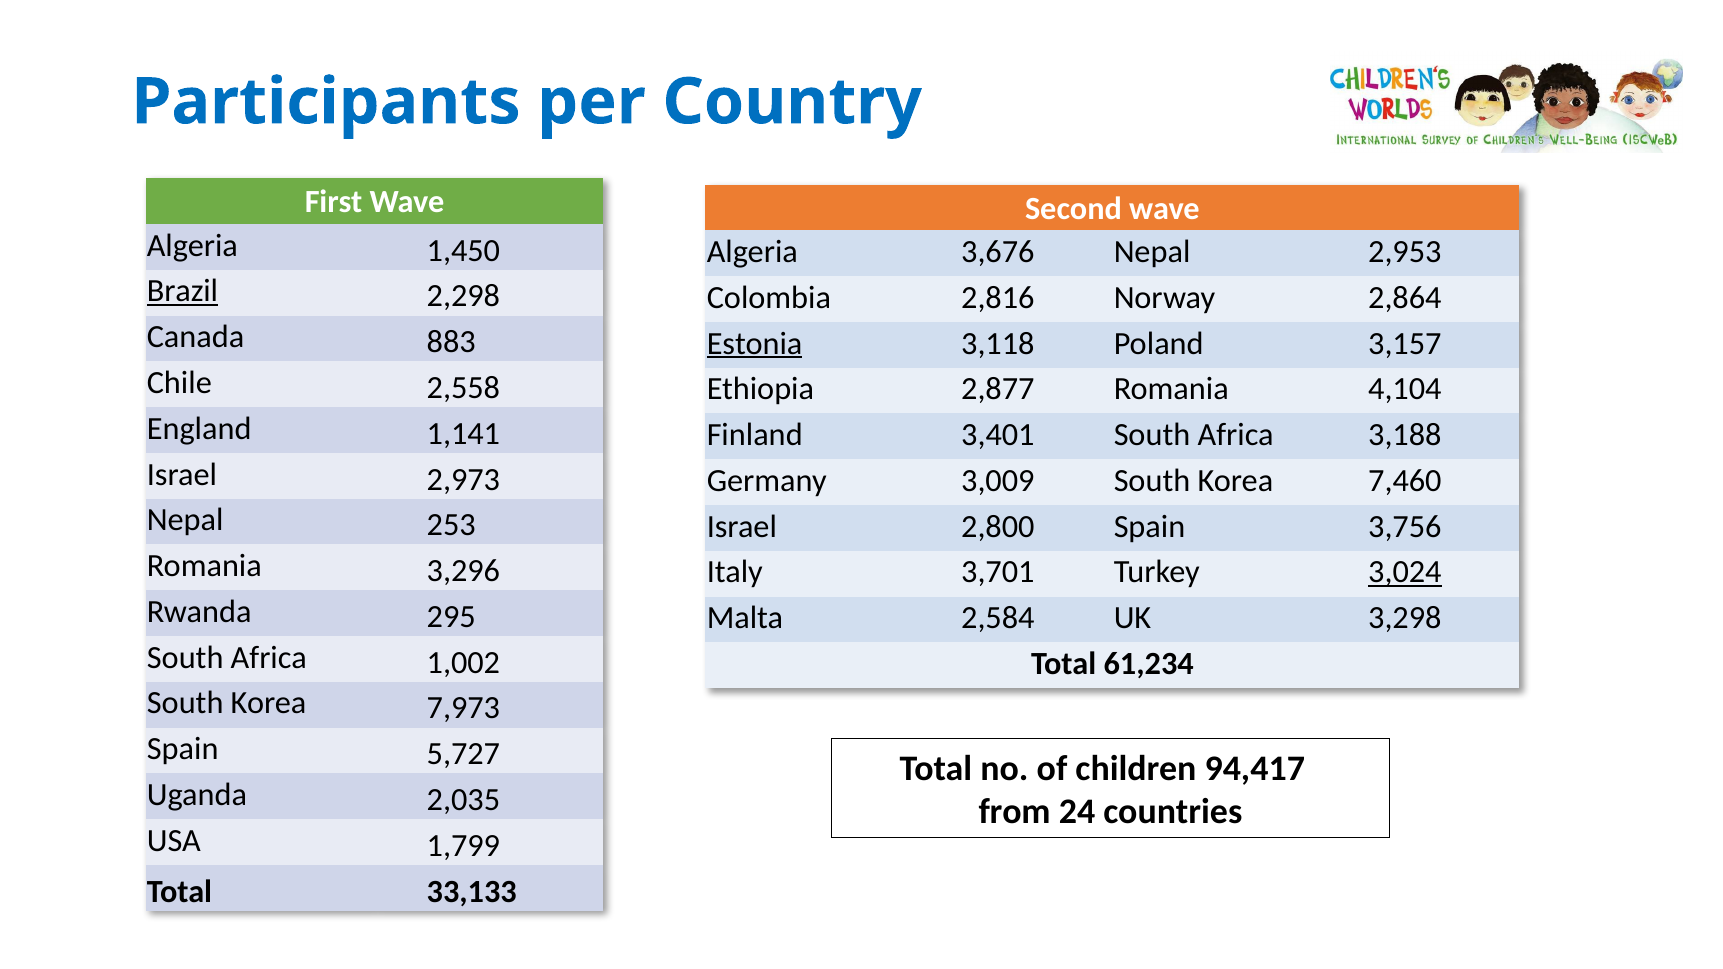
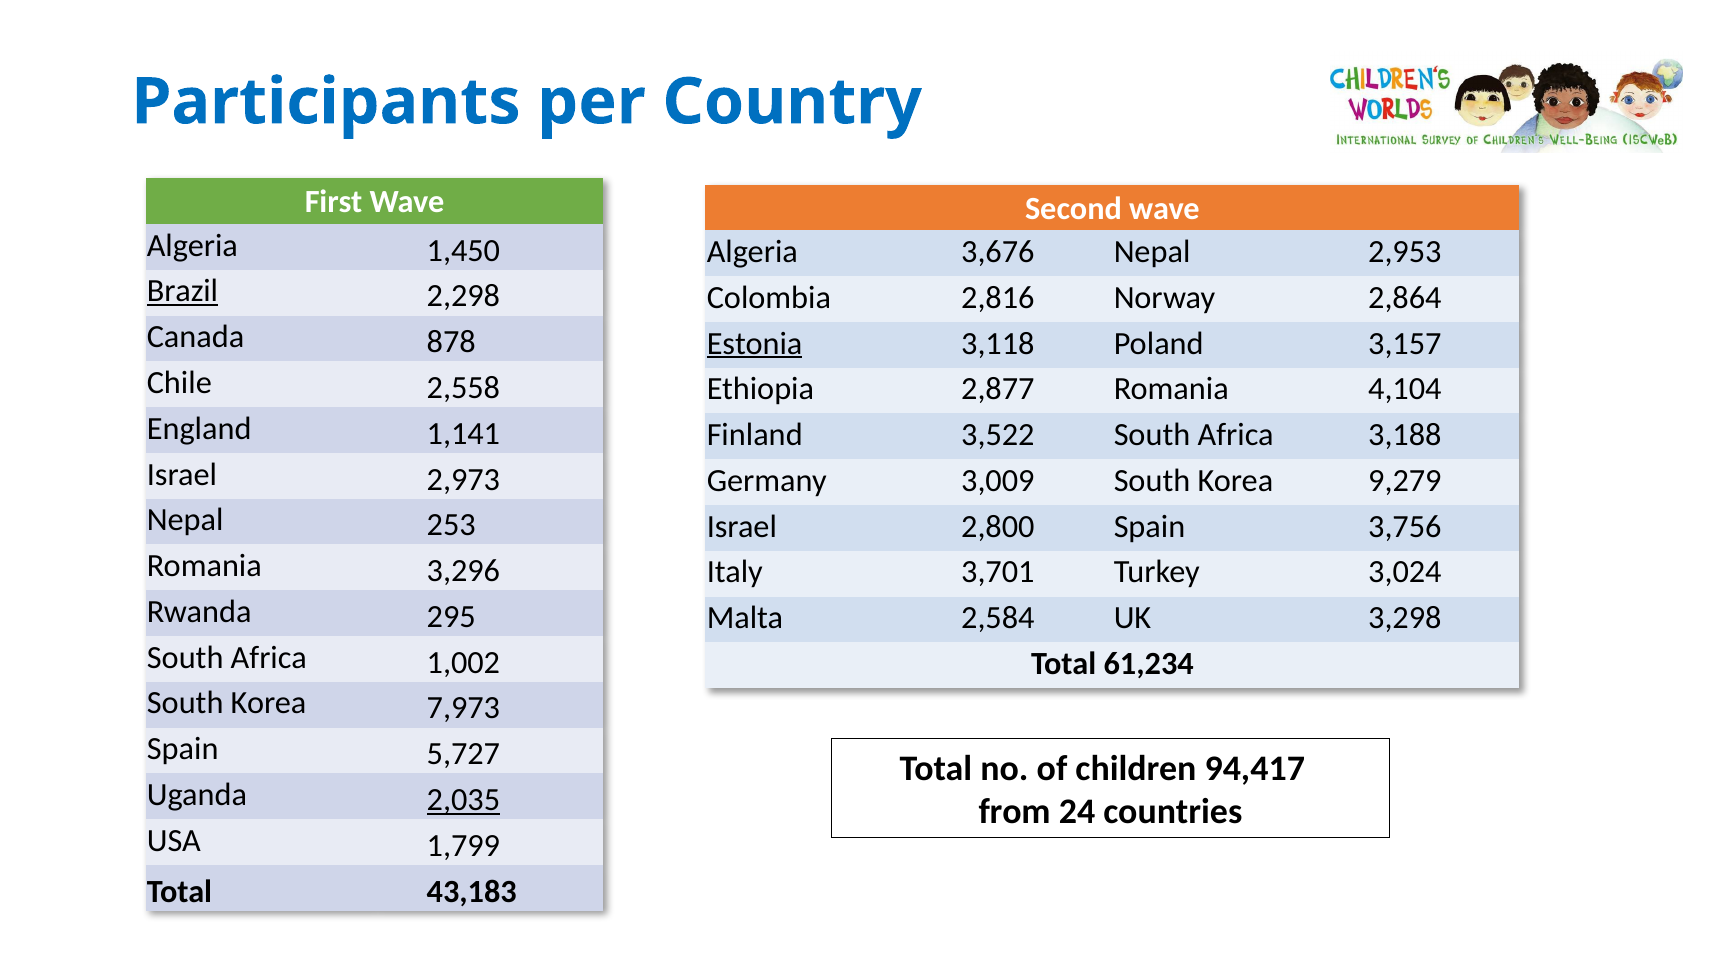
883: 883 -> 878 (451, 342)
3,401: 3,401 -> 3,522 (998, 435)
7,460: 7,460 -> 9,279 (1405, 481)
3,024 underline: present -> none (1405, 572)
2,035 underline: none -> present (463, 800)
33,133: 33,133 -> 43,183 (472, 892)
